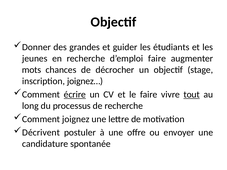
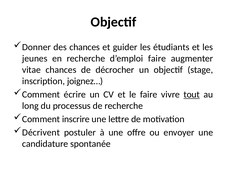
des grandes: grandes -> chances (85, 47)
mots: mots -> vitae (31, 70)
écrire underline: present -> none (75, 95)
joignez: joignez -> inscrire (76, 119)
